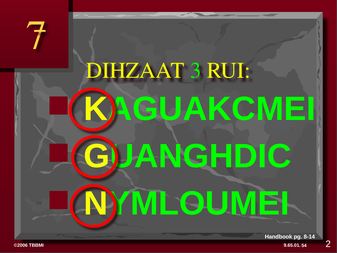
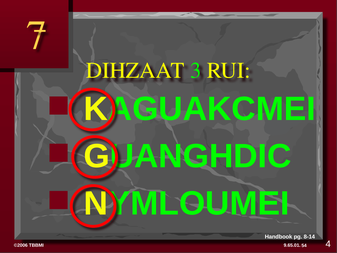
2: 2 -> 4 (328, 244)
